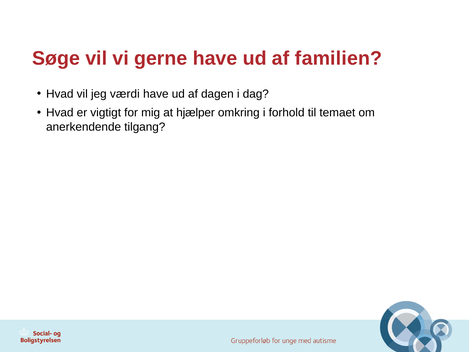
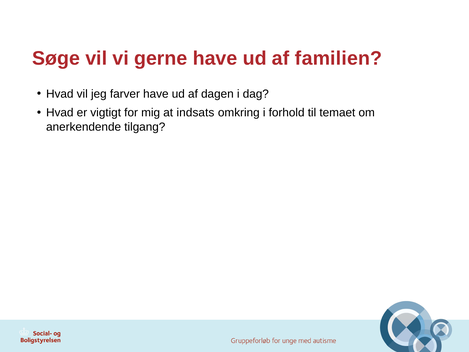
værdi: værdi -> farver (125, 94)
hjælper: hjælper -> indsats (195, 113)
